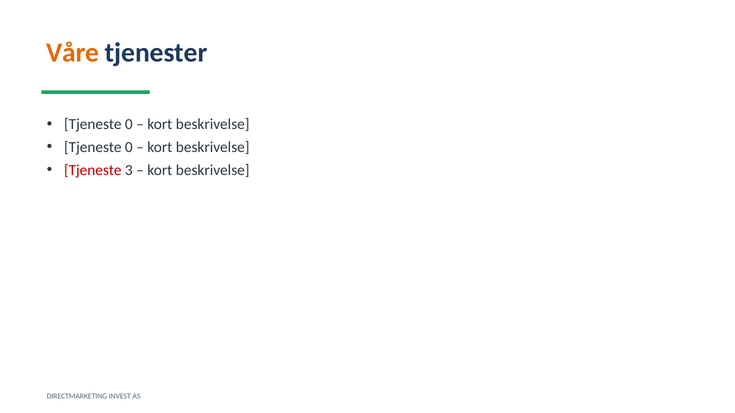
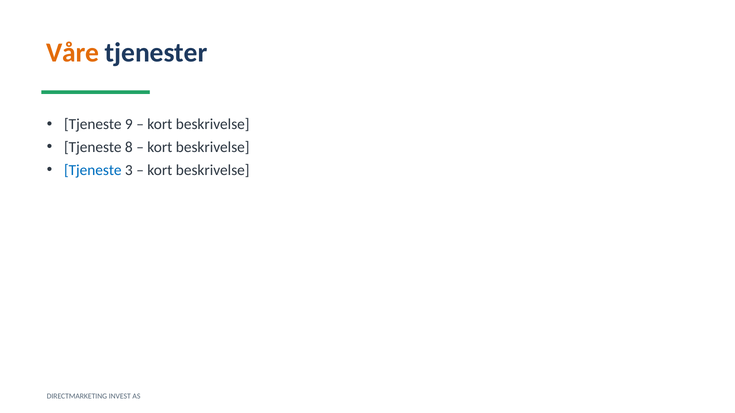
0: 0 -> 9 (129, 124)
0: 0 -> 8 (129, 147)
Tjeneste colour: red -> blue (93, 170)
